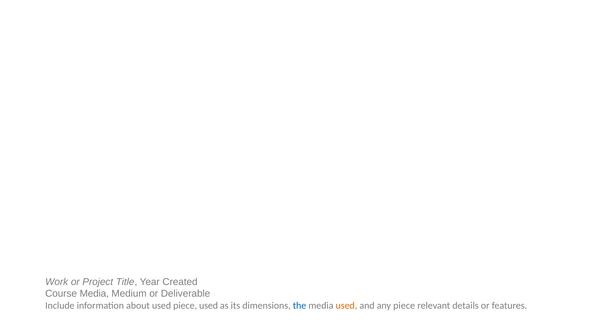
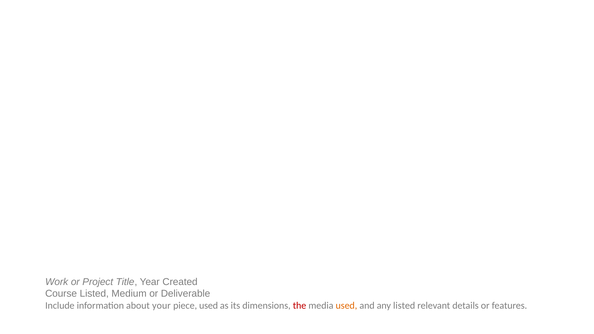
Course Media: Media -> Listed (94, 294)
about used: used -> your (161, 306)
the colour: blue -> red (300, 306)
any piece: piece -> listed (404, 306)
